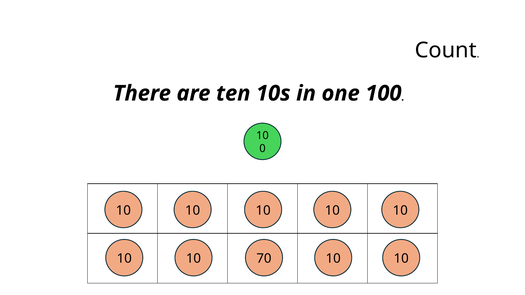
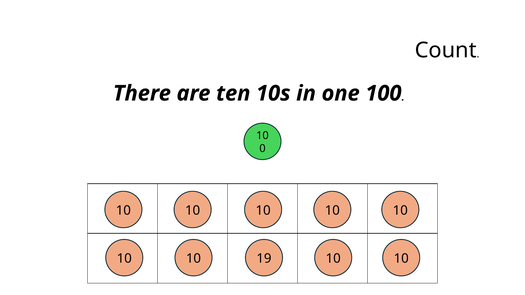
70: 70 -> 19 (264, 259)
